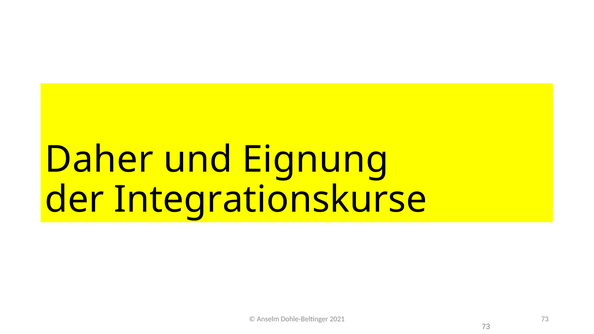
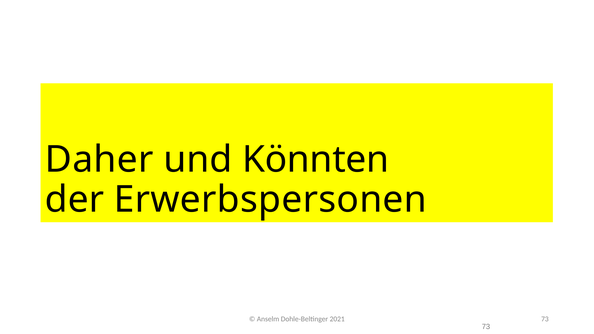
Eignung: Eignung -> Könnten (316, 160)
Integrationskurse: Integrationskurse -> Erwerbspersonen (270, 200)
